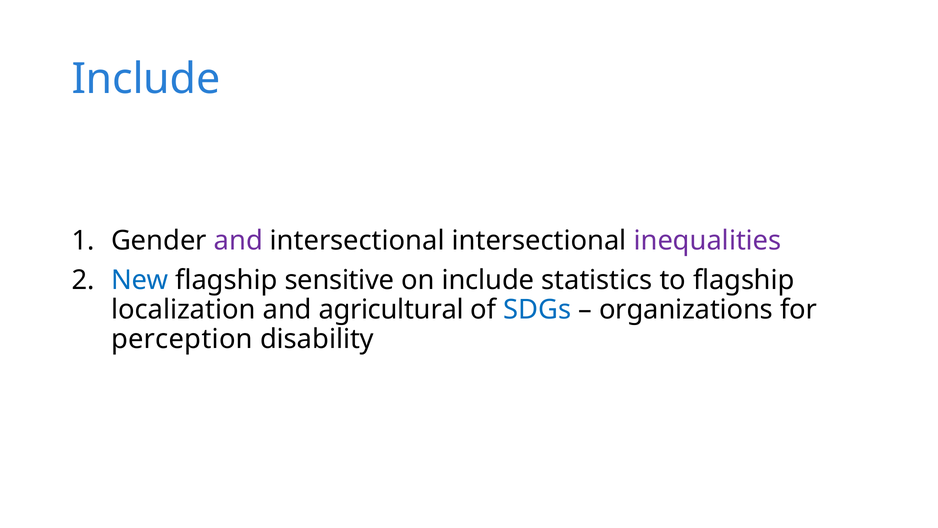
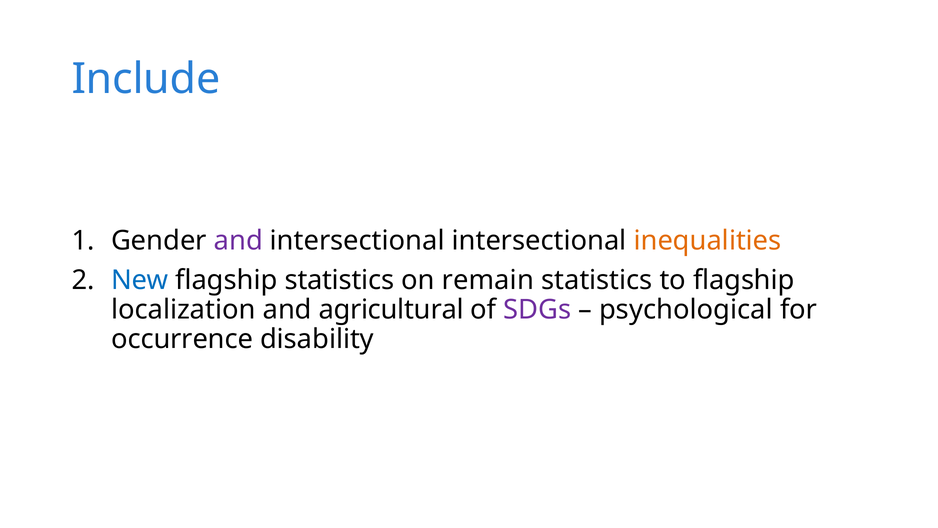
inequalities colour: purple -> orange (708, 241)
flagship sensitive: sensitive -> statistics (339, 280)
on include: include -> remain (488, 280)
SDGs colour: blue -> purple (537, 309)
organizations: organizations -> psychological (686, 309)
perception: perception -> occurrence (182, 339)
